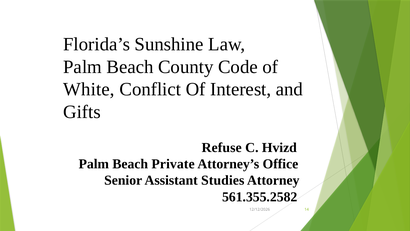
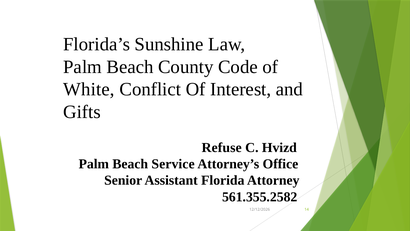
Private: Private -> Service (173, 164)
Studies: Studies -> Florida (223, 180)
